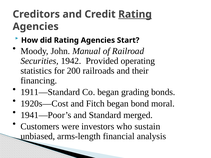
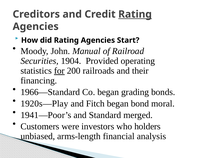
1942: 1942 -> 1904 (71, 61)
for underline: none -> present (59, 71)
1911—Standard: 1911—Standard -> 1966—Standard (50, 92)
1920s—Cost: 1920s—Cost -> 1920s—Play (44, 104)
sustain: sustain -> holders (147, 127)
